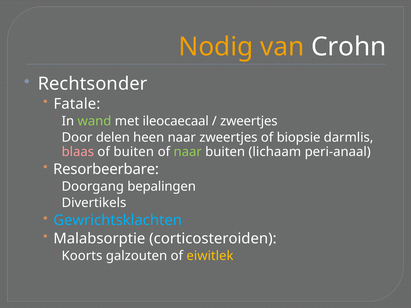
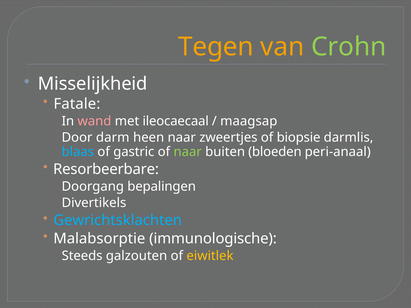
Nodig: Nodig -> Tegen (216, 47)
Crohn colour: white -> light green (349, 47)
Rechtsonder: Rechtsonder -> Misselijkheid (93, 84)
wand colour: light green -> pink (94, 121)
zweertjes: zweertjes -> maagsap (249, 121)
delen: delen -> darm (113, 138)
blaas colour: pink -> light blue (78, 152)
of buiten: buiten -> gastric (134, 152)
lichaam: lichaam -> bloeden (275, 152)
corticosteroiden: corticosteroiden -> immunologische (213, 239)
Koorts: Koorts -> Steeds (82, 256)
